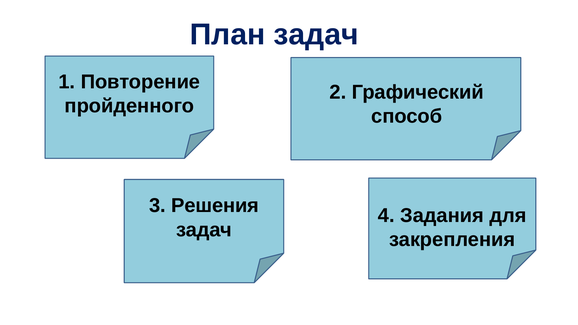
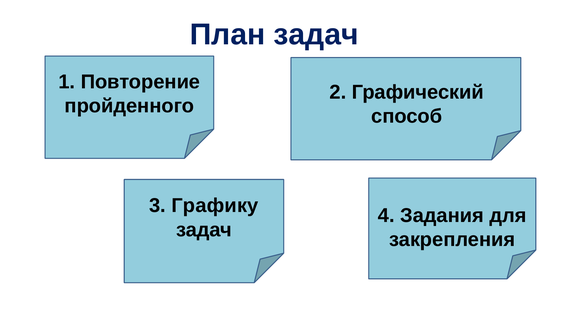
Решения: Решения -> Графику (215, 206)
